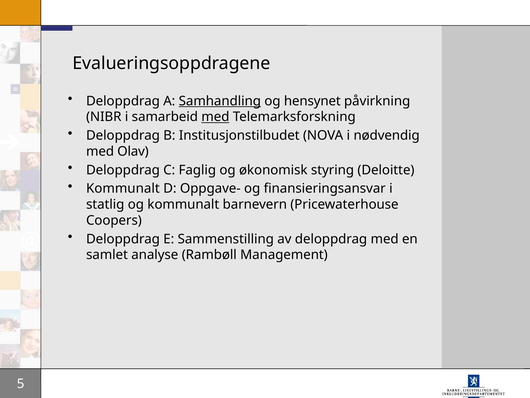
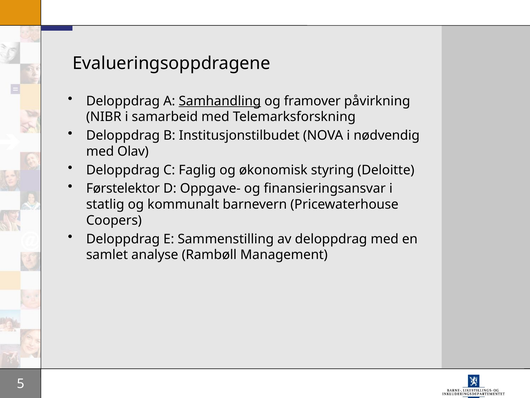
hensynet: hensynet -> framover (312, 101)
med underline: present -> none (215, 117)
Kommunalt: Kommunalt -> Førstelektor (123, 188)
